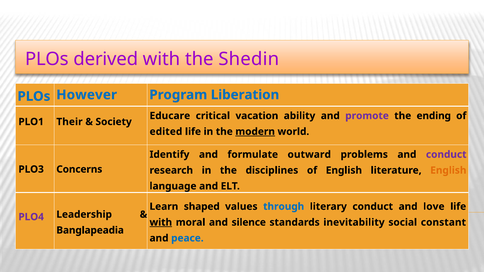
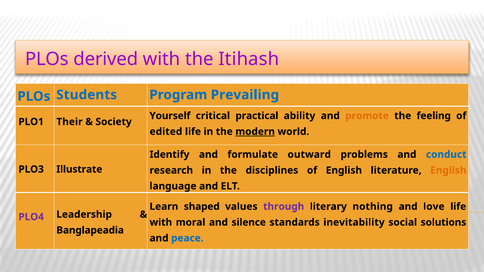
Shedin: Shedin -> Itihash (249, 59)
However: However -> Students (87, 95)
Liberation: Liberation -> Prevailing (245, 95)
Educare: Educare -> Yourself (170, 116)
vacation: vacation -> practical (257, 116)
promote colour: purple -> orange (367, 116)
ending: ending -> feeling (434, 116)
conduct colour: purple -> blue (446, 155)
Concerns: Concerns -> Illustrate (79, 169)
through colour: blue -> purple (284, 207)
literary conduct: conduct -> nothing (373, 207)
with underline: present -> none (161, 223)
constant: constant -> solutions (443, 223)
